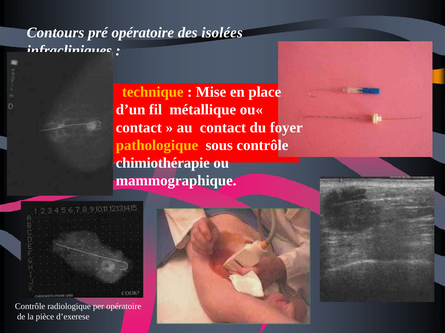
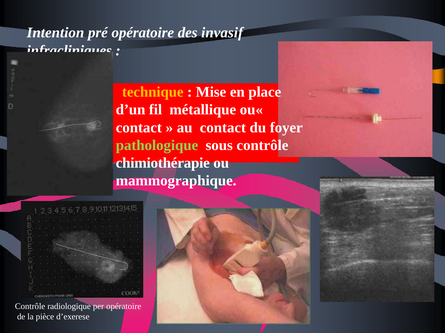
Contours: Contours -> Intention (55, 33)
isolées: isolées -> invasif (222, 33)
pathologique colour: yellow -> light green (157, 146)
